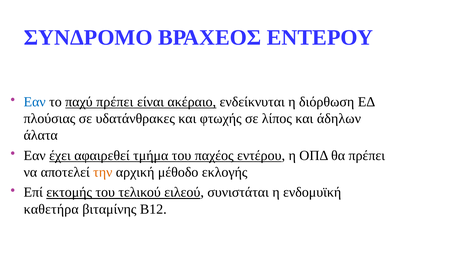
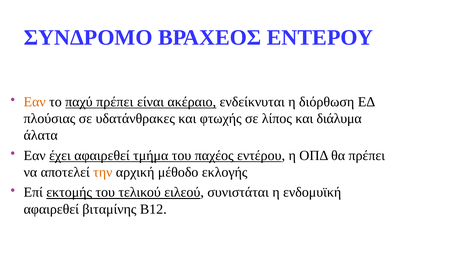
Εαν colour: blue -> orange (35, 102)
άδηλων: άδηλων -> διάλυμα (339, 119)
καθετήρα: καθετήρα -> αφαιρεθεί (51, 209)
